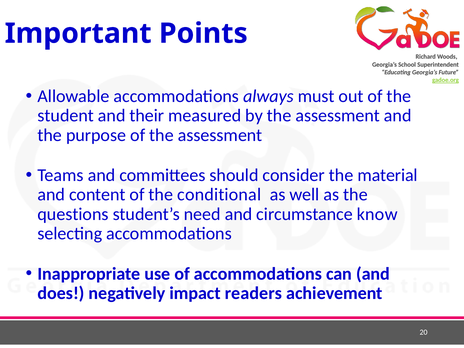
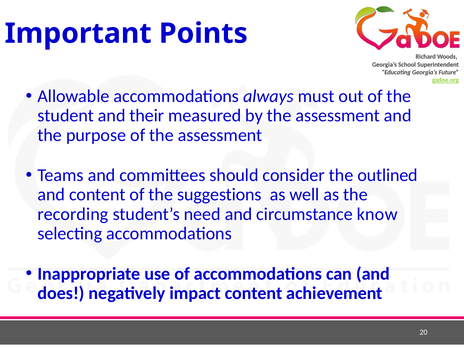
material: material -> outlined (388, 175)
conditional: conditional -> suggestions (219, 195)
questions: questions -> recording (73, 214)
impact readers: readers -> content (254, 293)
